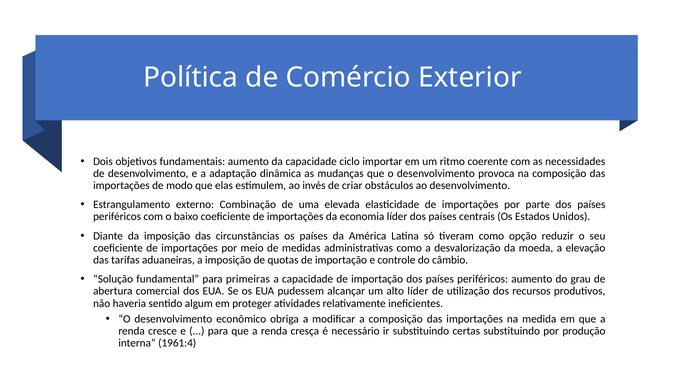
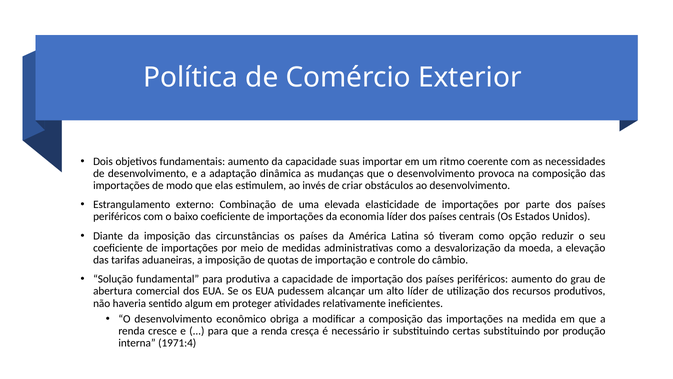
ciclo: ciclo -> suas (350, 161)
primeiras: primeiras -> produtiva (248, 279)
1961:4: 1961:4 -> 1971:4 (177, 343)
